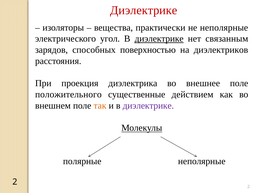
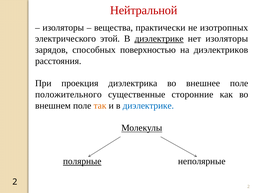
Диэлектрике: Диэлектрике -> Нейтральной (144, 10)
не неполярные: неполярные -> изотропных (224, 28)
угол: угол -> этой (110, 39)
нет связанным: связанным -> изоляторы (227, 39)
действием: действием -> сторонние (192, 94)
диэлектрике colour: purple -> blue (148, 105)
полярные underline: none -> present (82, 161)
